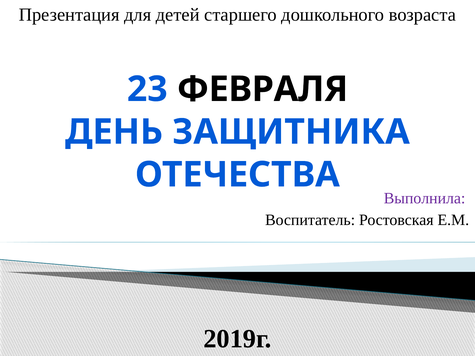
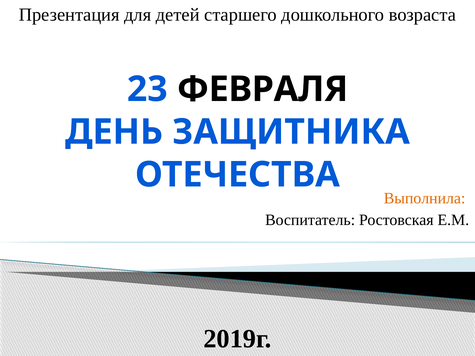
Выполнила colour: purple -> orange (425, 198)
